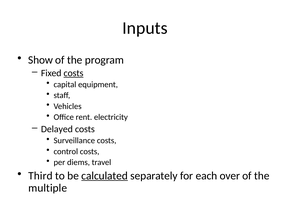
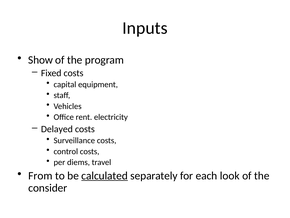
costs underline: present -> none (73, 73)
Third: Third -> From (40, 175)
over: over -> look (230, 175)
multiple: multiple -> consider (48, 187)
